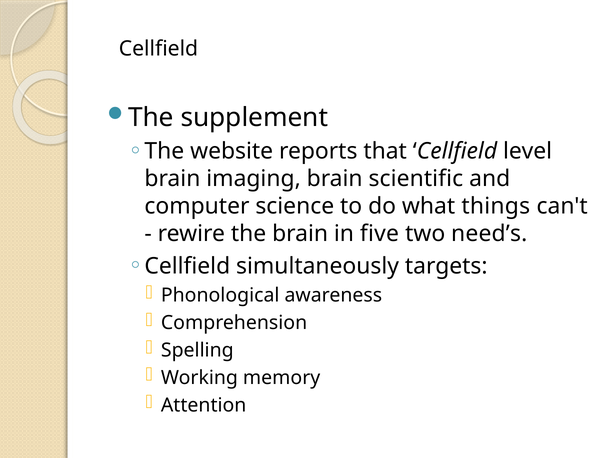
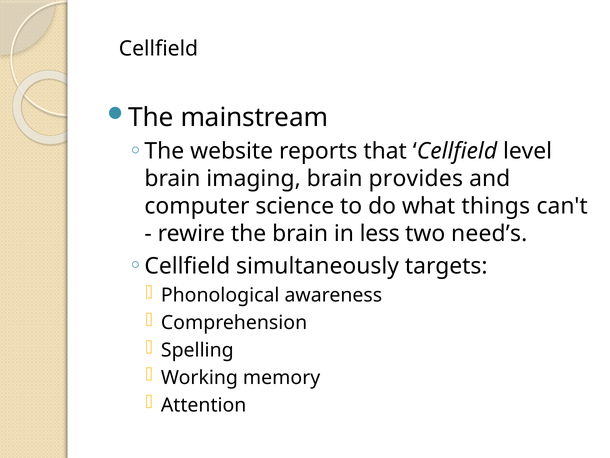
supplement: supplement -> mainstream (254, 117)
scientific: scientific -> provides (416, 179)
five: five -> less (380, 234)
